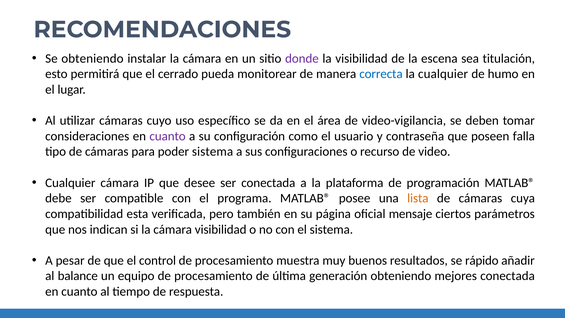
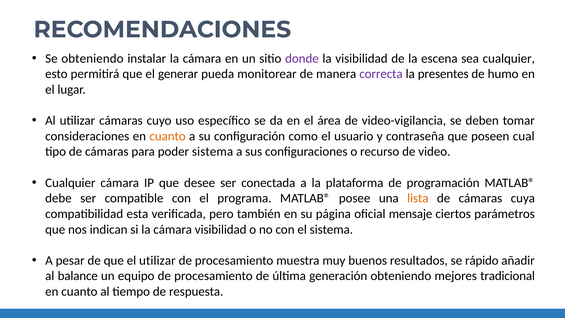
sea titulación: titulación -> cualquier (509, 58)
cerrado: cerrado -> generar (178, 74)
correcta colour: blue -> purple (381, 74)
la cualquier: cualquier -> presentes (443, 74)
cuanto colour: purple -> orange (168, 136)
falla: falla -> cual (524, 136)
el control: control -> utilizar (157, 260)
mejores conectada: conectada -> tradicional (508, 276)
